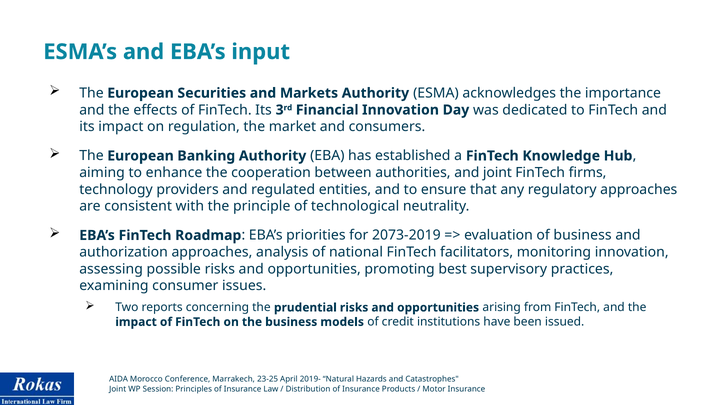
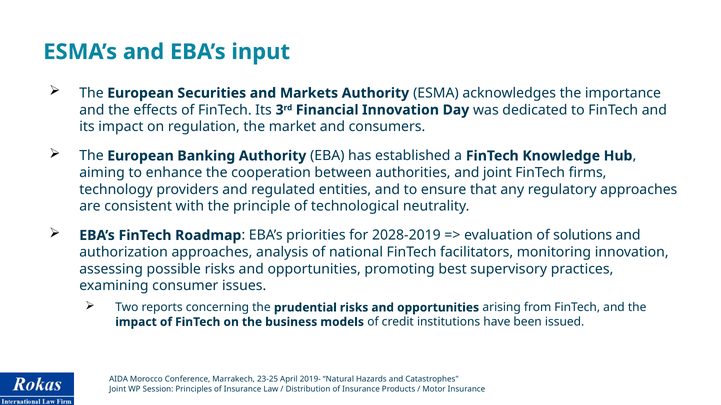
2073-2019: 2073-2019 -> 2028-2019 (406, 236)
of business: business -> solutions (583, 236)
